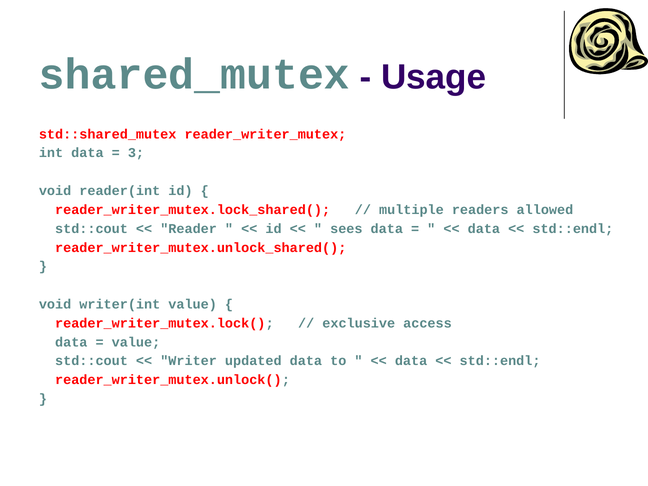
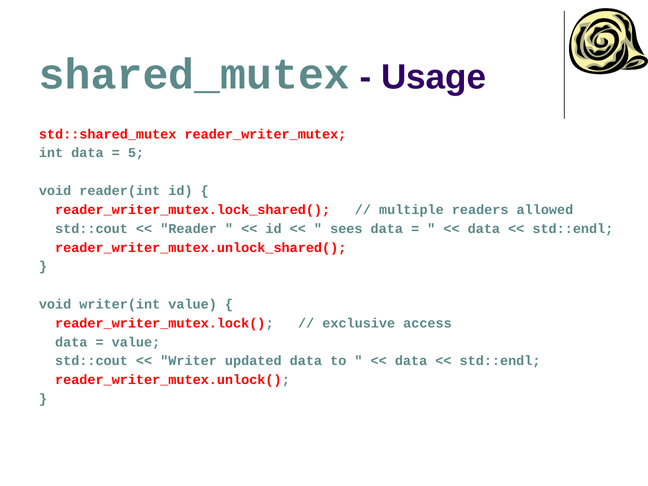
3: 3 -> 5 (136, 153)
